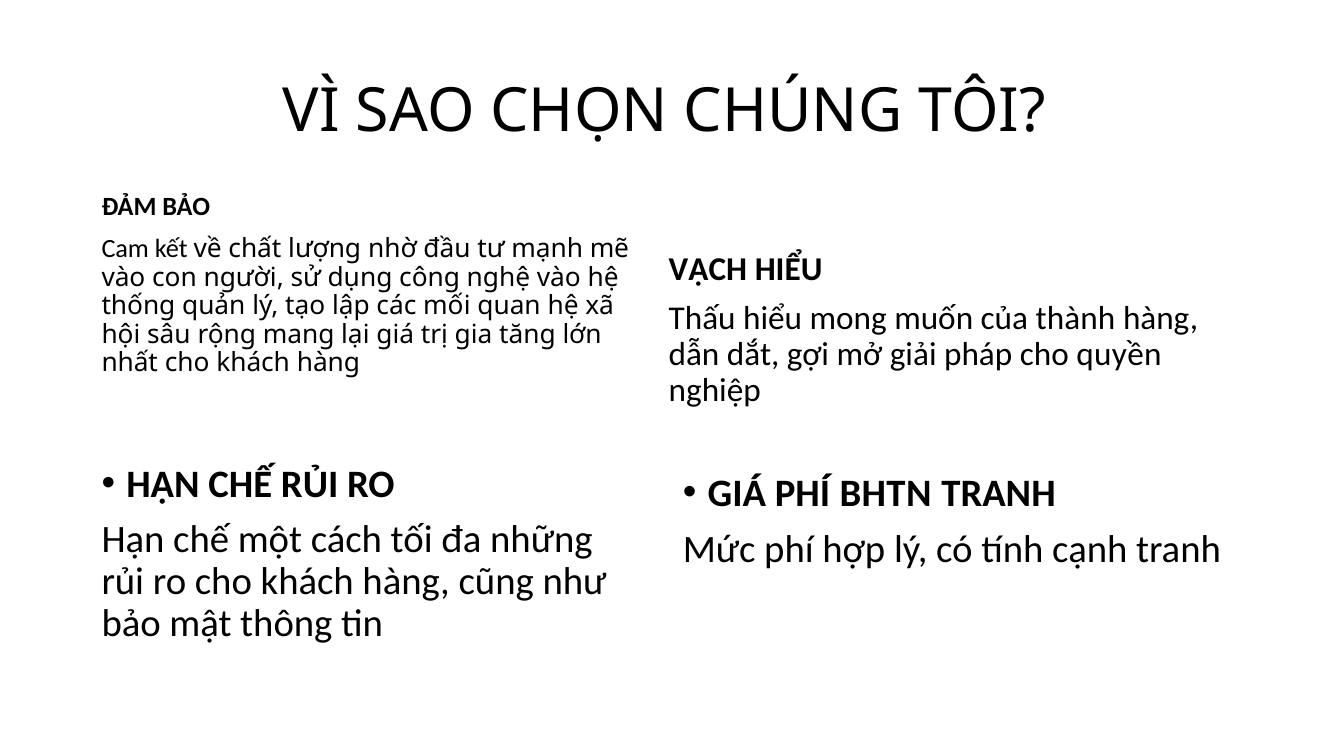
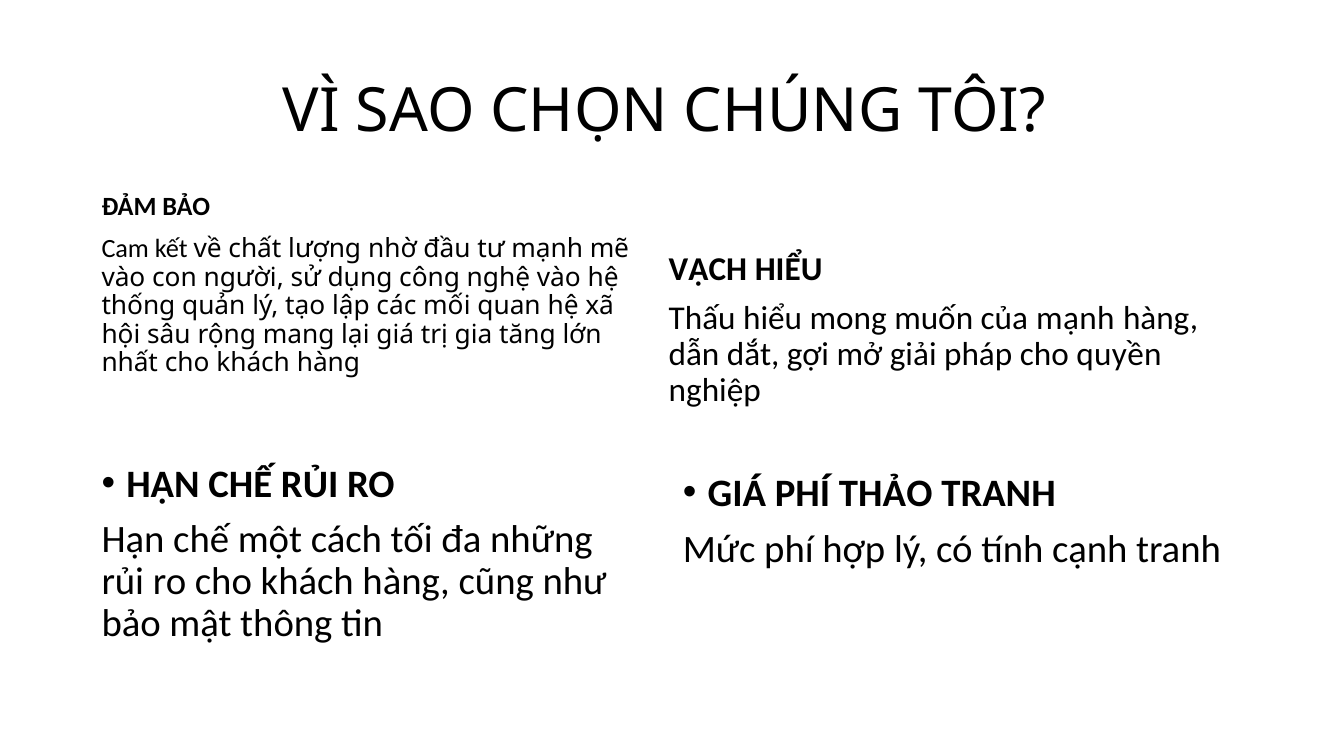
của thành: thành -> mạnh (1075, 319)
BHTN: BHTN -> THẢO (886, 493)
